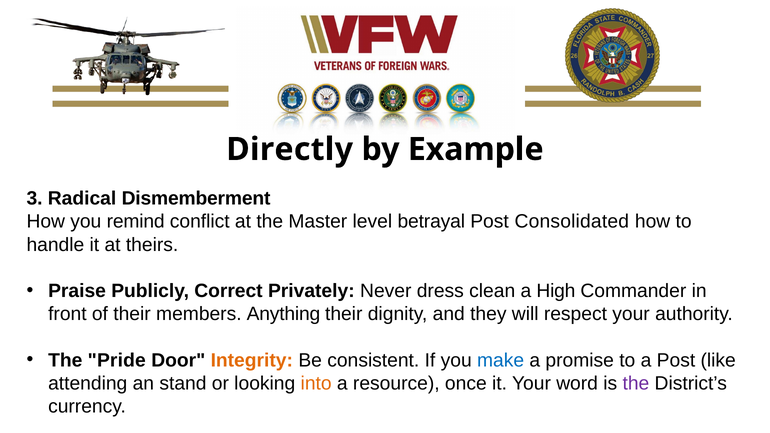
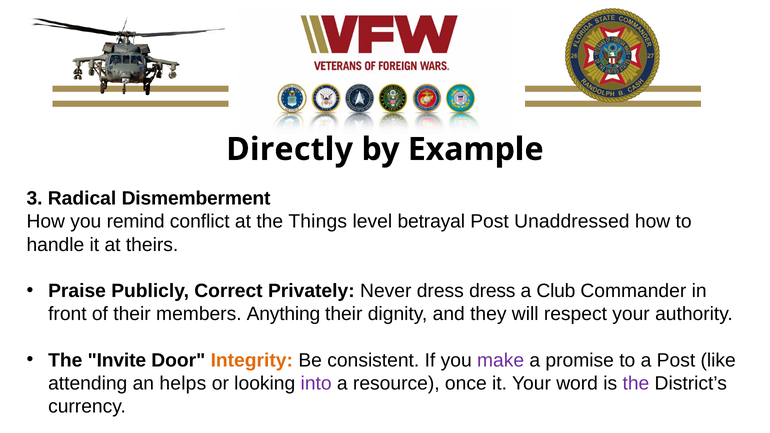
Master: Master -> Things (318, 222)
Consolidated: Consolidated -> Unaddressed (572, 222)
dress clean: clean -> dress (492, 291)
High: High -> Club (556, 291)
Pride: Pride -> Invite (117, 360)
make colour: blue -> purple (501, 360)
stand: stand -> helps (183, 383)
into colour: orange -> purple (316, 383)
